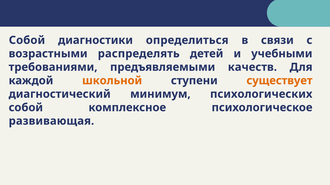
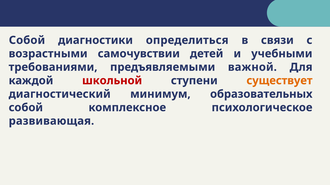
распределять: распределять -> самочувствии (139, 54)
качеств: качеств -> важной (252, 67)
школьной colour: orange -> red (112, 81)
психологических: психологических -> образовательных (261, 94)
